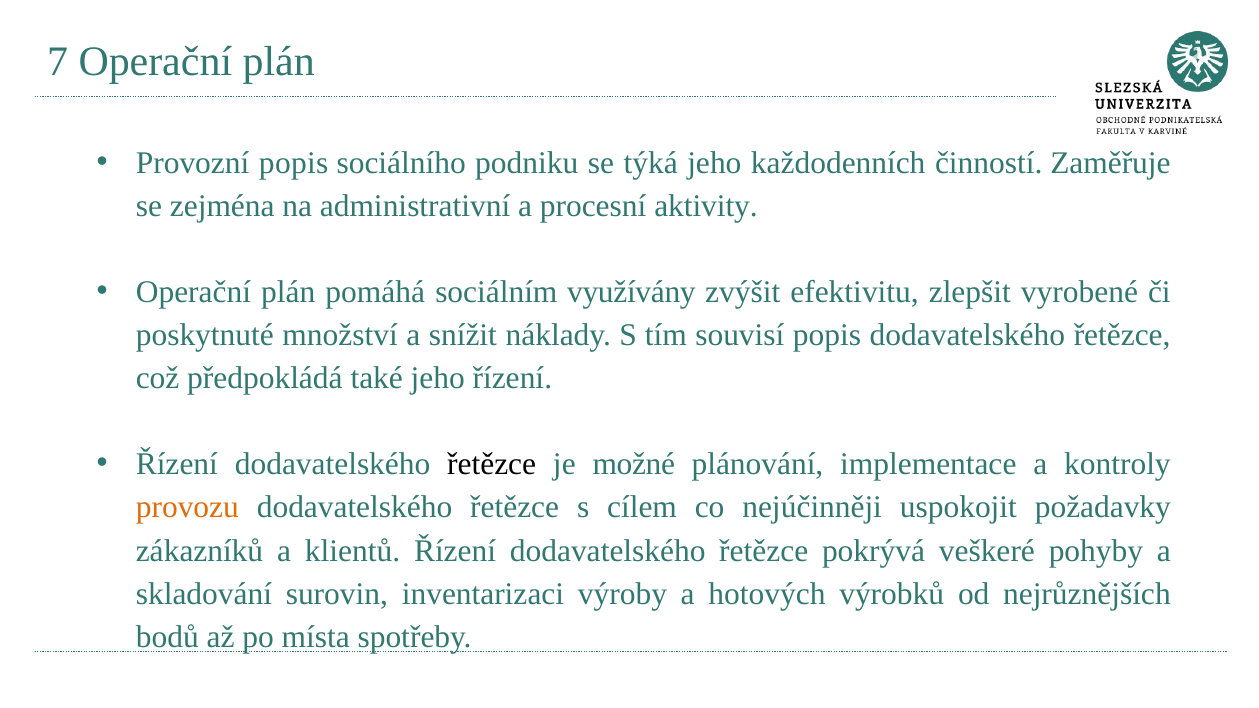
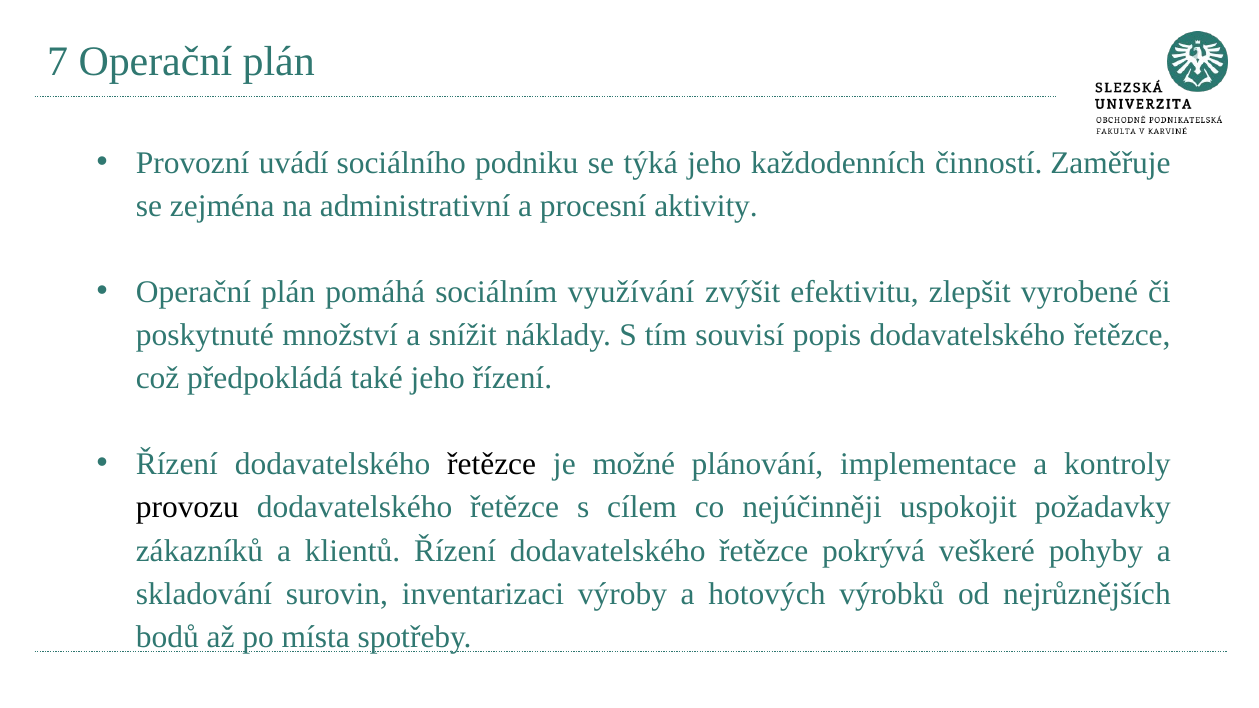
Provozní popis: popis -> uvádí (294, 163)
využívány: využívány -> využívání (631, 292)
provozu colour: orange -> black (187, 507)
